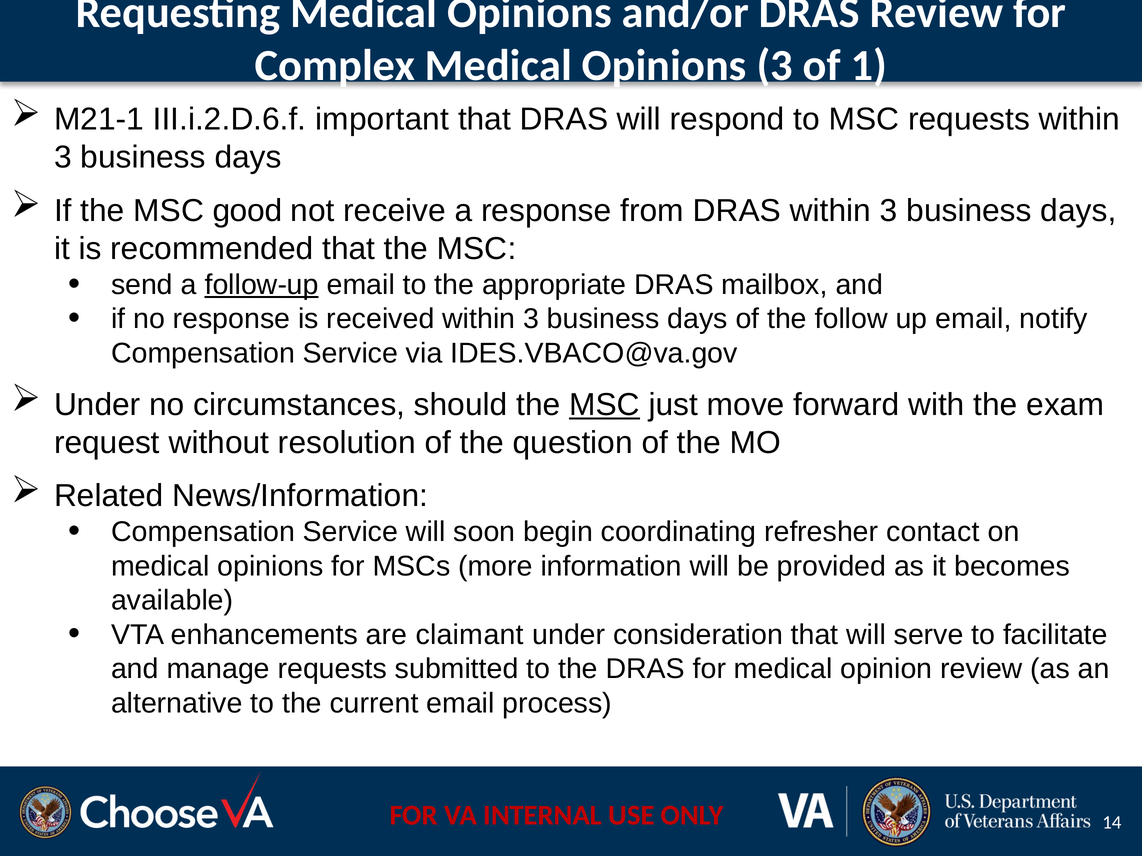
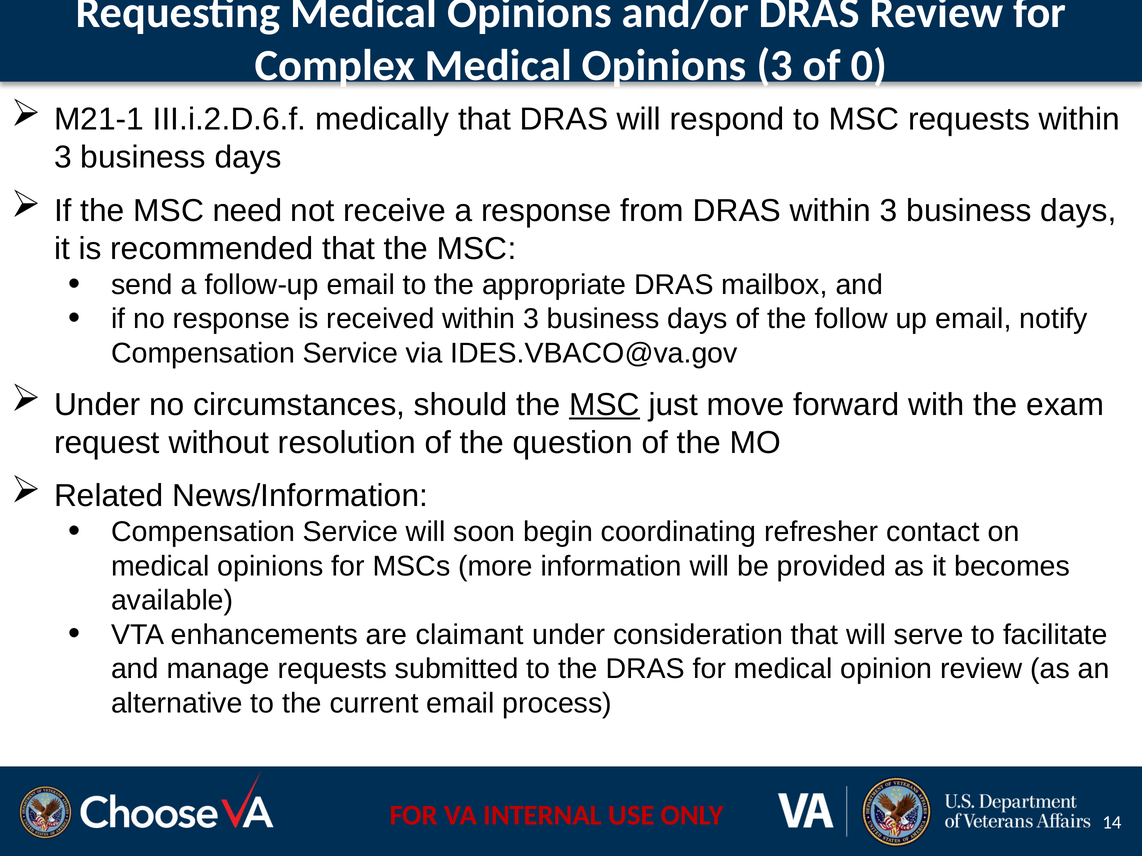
1: 1 -> 0 (869, 66)
important: important -> medically (382, 119)
good: good -> need (247, 211)
follow-up underline: present -> none (262, 285)
